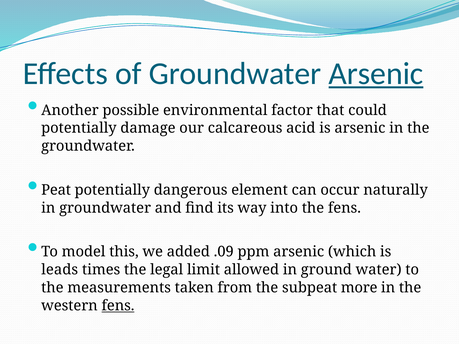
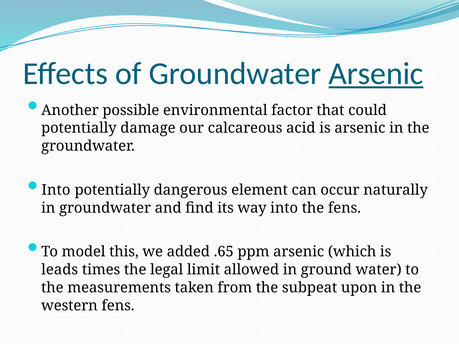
Peat: Peat -> Into (56, 190)
.09: .09 -> .65 (224, 252)
more: more -> upon (359, 288)
fens underline: present -> none (118, 306)
